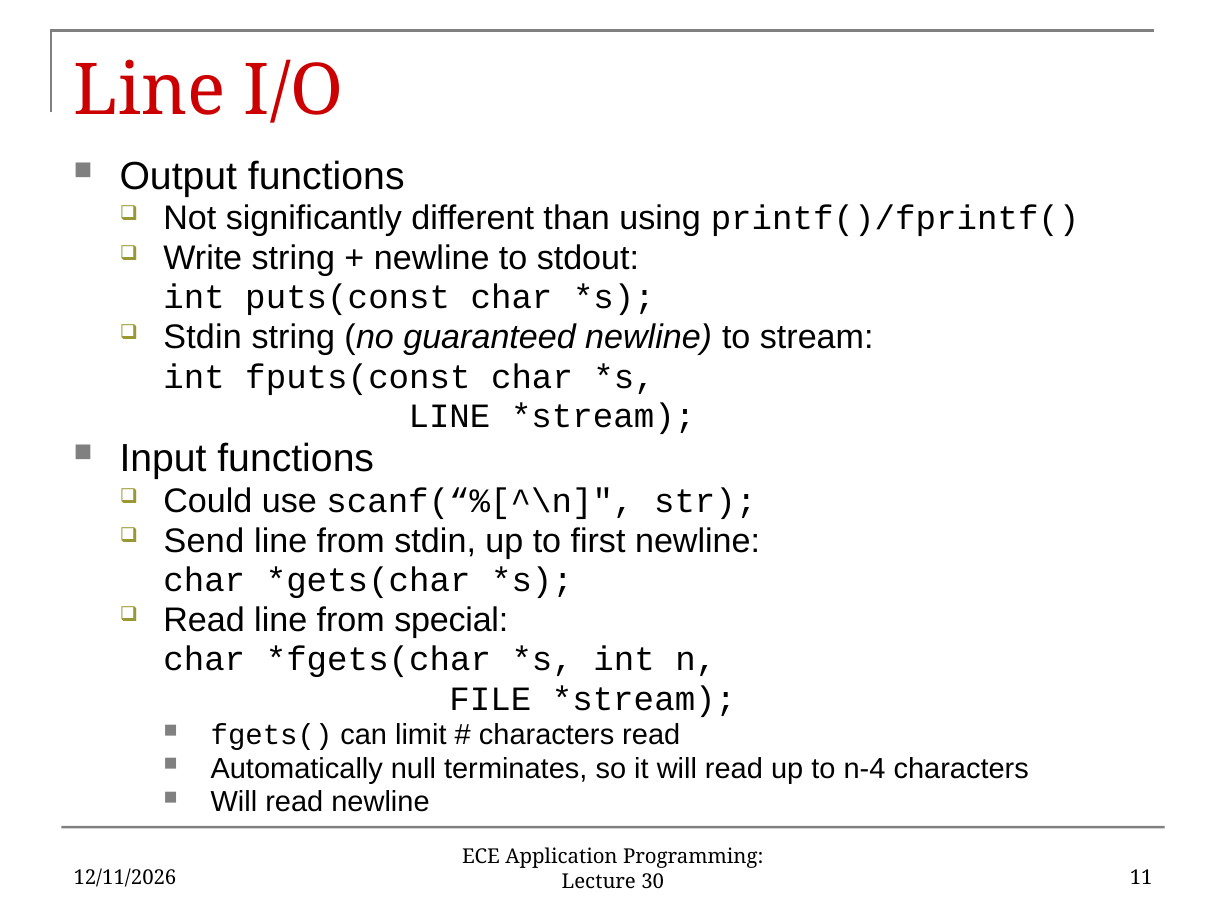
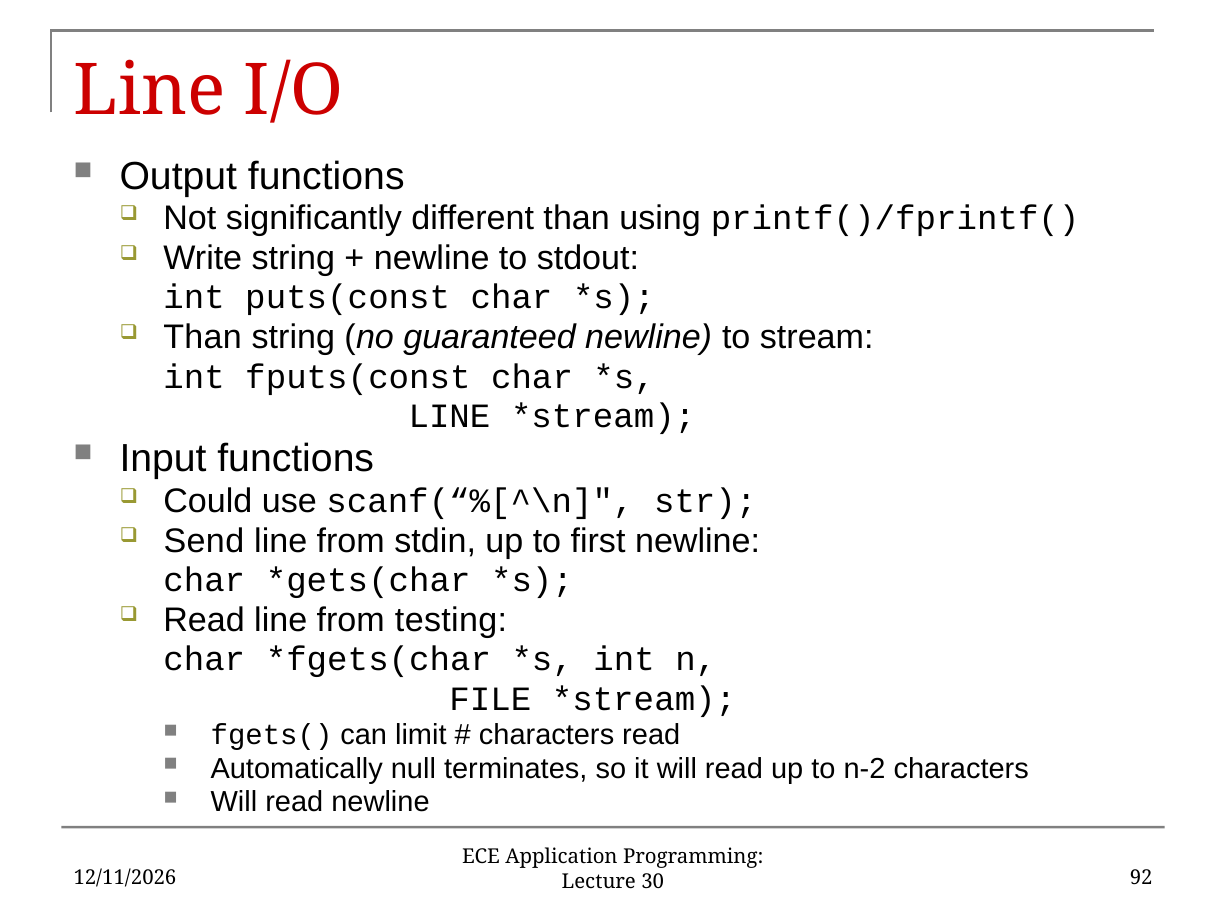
Stdin: Stdin -> Than (203, 337)
special: special -> testing (451, 620)
n-4: n-4 -> n-2 (864, 769)
11: 11 -> 92 (1141, 878)
